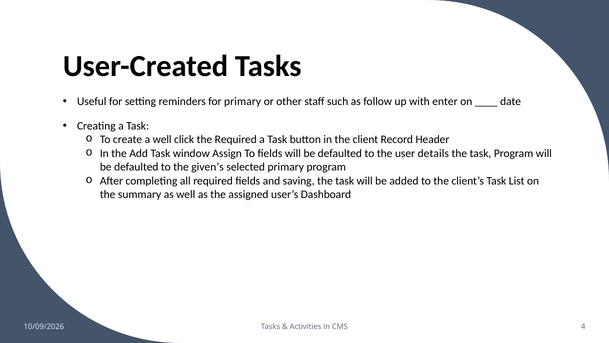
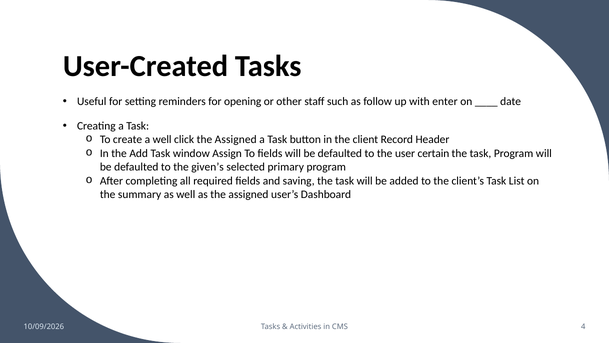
for primary: primary -> opening (243, 101)
click the Required: Required -> Assigned (236, 139)
details: details -> certain (433, 153)
